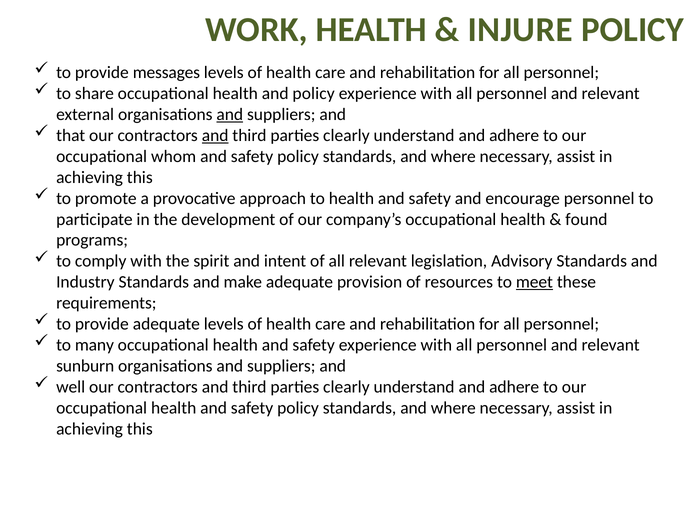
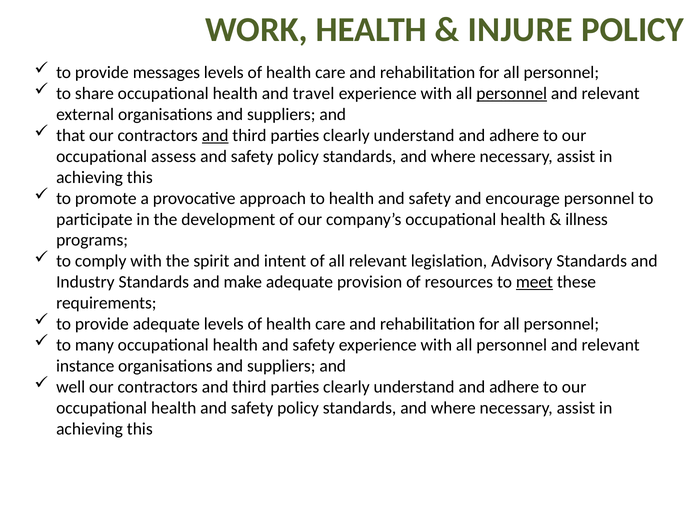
and policy: policy -> travel (314, 94)
personnel underline: none -> present (512, 94)
and underline: present -> none (230, 114)
whom: whom -> assess (174, 156)
found: found -> illness (587, 219)
sunburn: sunburn -> instance (85, 366)
